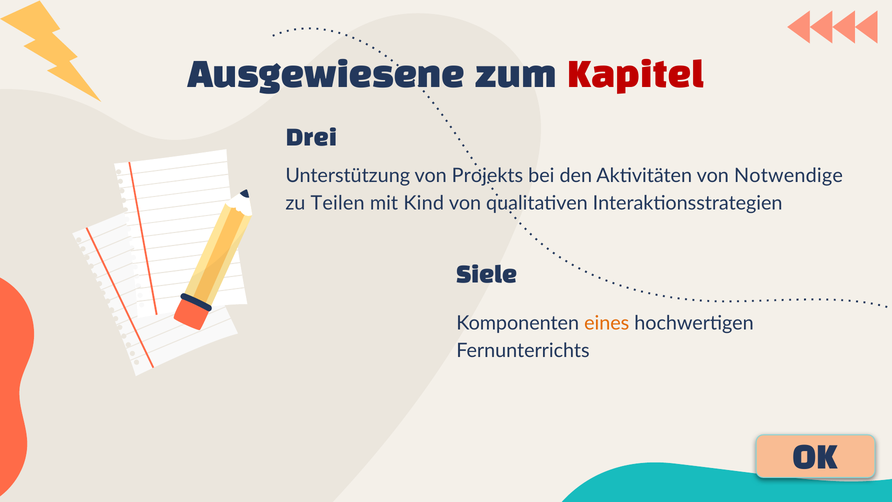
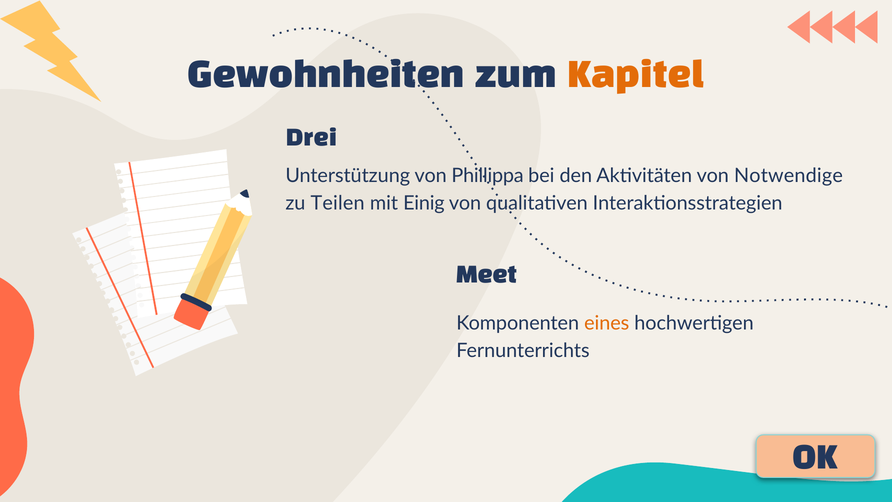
Ausgewiesene: Ausgewiesene -> Gewohnheiten (326, 76)
Kapitel colour: red -> orange (636, 76)
Projekts: Projekts -> Phillippa (488, 176)
Kind: Kind -> Einig (424, 203)
Siele: Siele -> Meet (487, 275)
